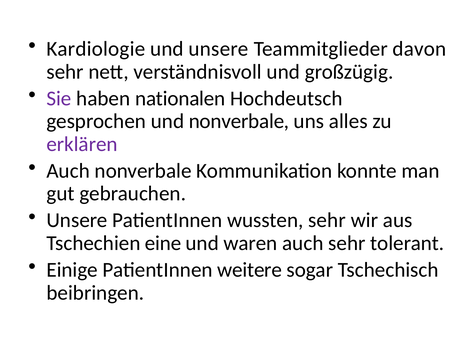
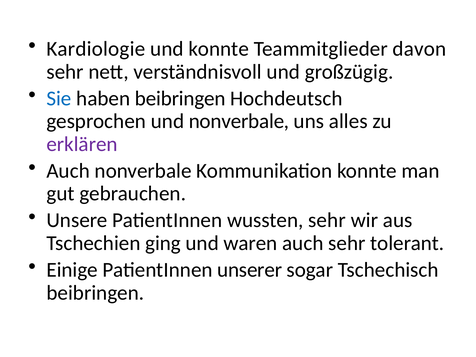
und unsere: unsere -> konnte (219, 49)
Sie colour: purple -> blue (59, 98)
haben nationalen: nationalen -> beibringen (180, 98)
eine: eine -> ging (163, 243)
weitere: weitere -> unserer (250, 270)
